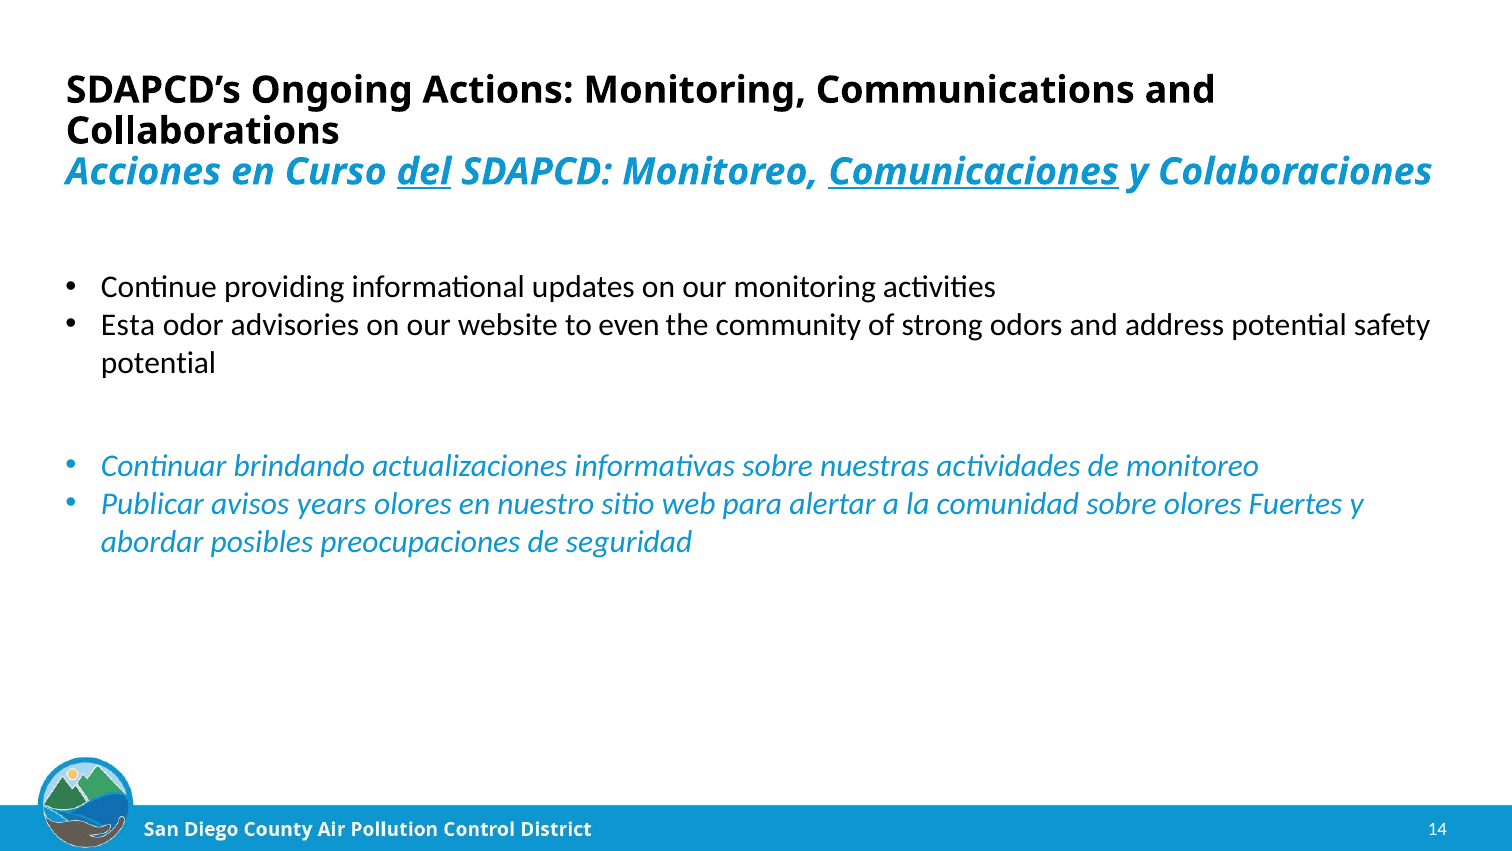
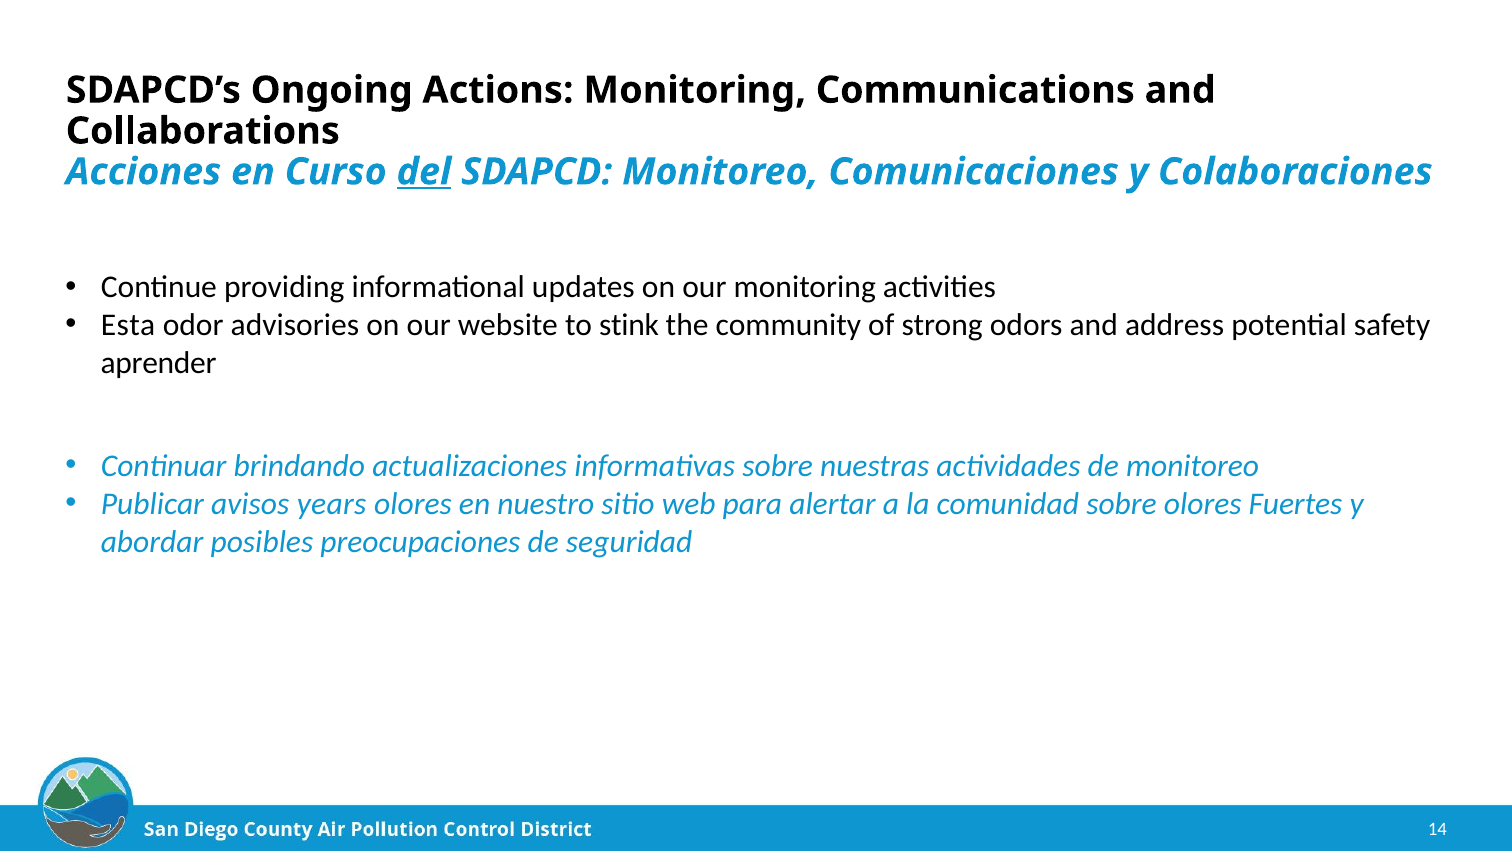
Comunicaciones underline: present -> none (974, 172)
even: even -> stink (629, 325)
potential: potential -> aprender (159, 363)
